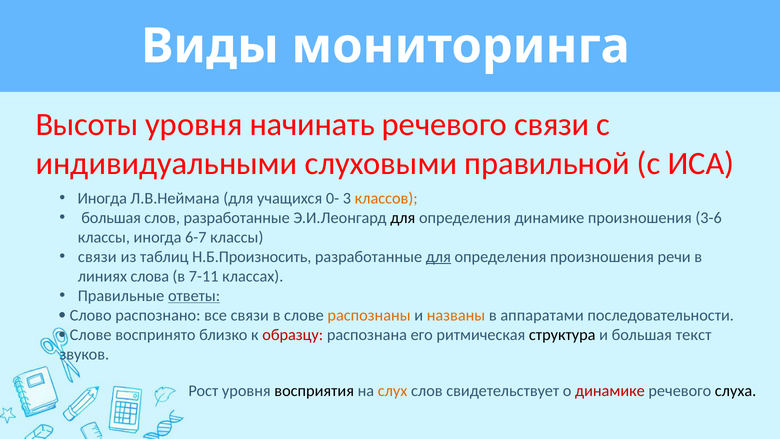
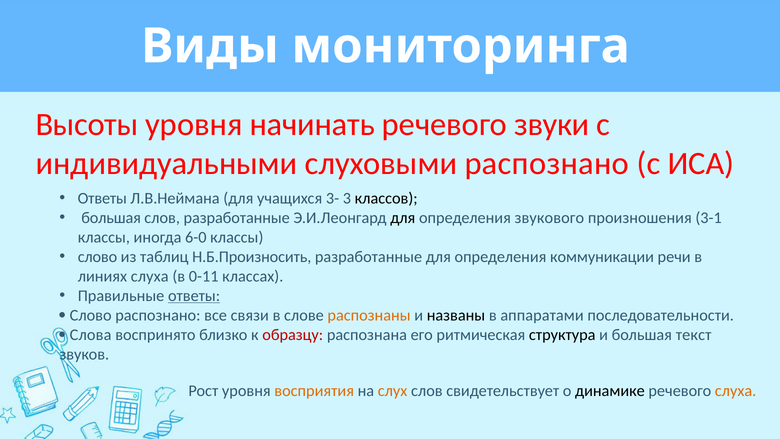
речевого связи: связи -> звуки (552, 124)
слуховыми правильной: правильной -> распознано (547, 163)
Иногда: Иногда -> Ответы (102, 198)
0-: 0- -> 3- (333, 198)
классов colour: orange -> black (386, 198)
определения динамике: динамике -> звукового (549, 218)
3-6: 3-6 -> 3-1 (709, 218)
6-7: 6-7 -> 6-0 (196, 237)
связи: связи -> слово (97, 257)
для underline: present -> none (438, 257)
определения произношения: произношения -> коммуникации (602, 257)
линиях слова: слова -> слуха (150, 276)
7-11: 7-11 -> 0-11 (204, 276)
названы colour: orange -> black (456, 315)
Слове: Слове -> Слова (91, 335)
восприятия colour: black -> orange (314, 391)
динамике colour: red -> black (610, 391)
слуха colour: black -> orange (736, 391)
